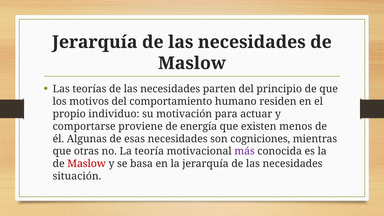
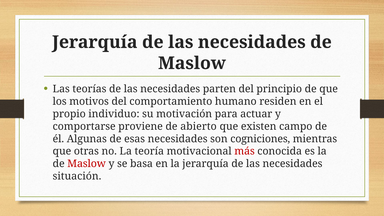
energía: energía -> abierto (199, 126)
menos: menos -> campo (296, 126)
más colour: purple -> red (245, 151)
